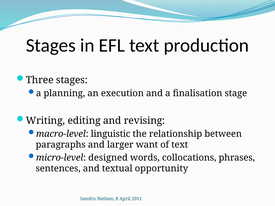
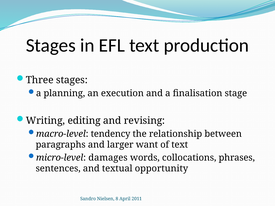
linguistic: linguistic -> tendency (111, 134)
designed: designed -> damages (108, 158)
